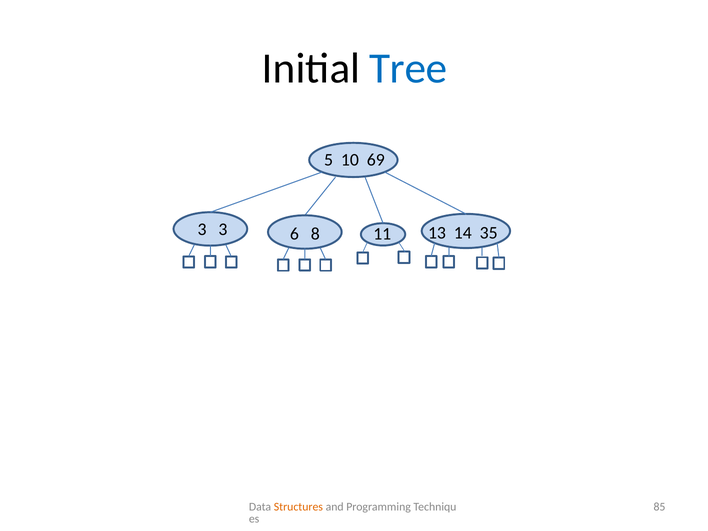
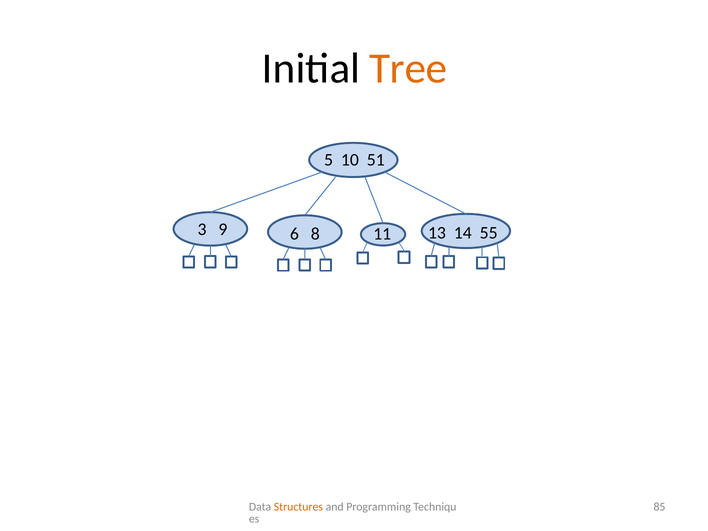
Tree colour: blue -> orange (408, 69)
69: 69 -> 51 (376, 160)
3 3: 3 -> 9 (223, 230)
35: 35 -> 55 (489, 233)
